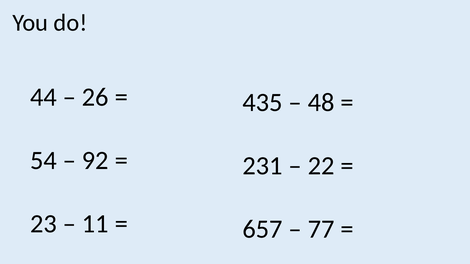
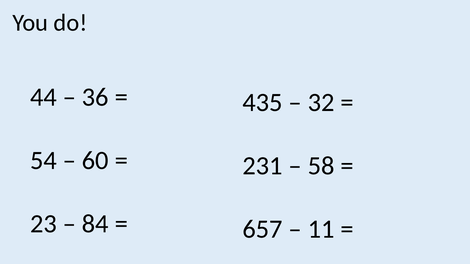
26: 26 -> 36 (95, 97)
48: 48 -> 32 (321, 103)
92: 92 -> 60 (95, 161)
22: 22 -> 58 (321, 166)
11: 11 -> 84 (95, 224)
77: 77 -> 11 (321, 230)
